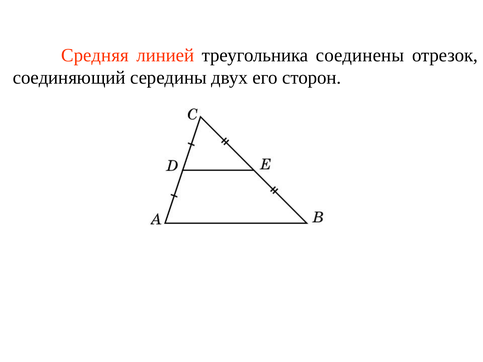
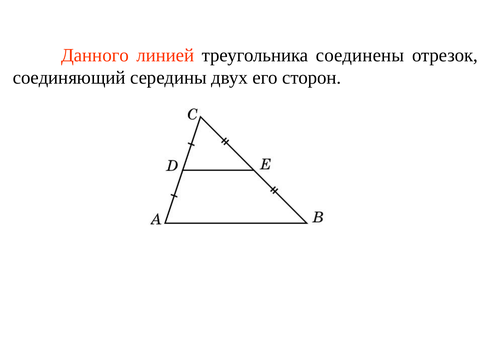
Средняя: Средняя -> Данного (95, 55)
